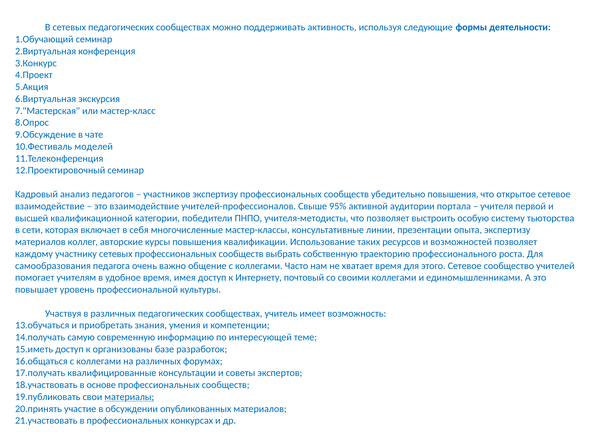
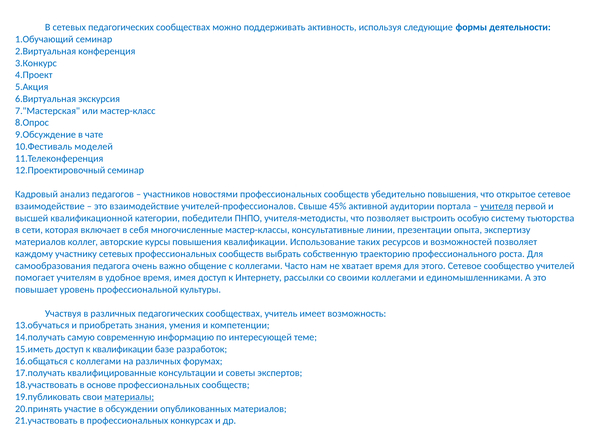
участников экспертизу: экспертизу -> новостями (215, 194)
95%: 95% -> 45% (338, 206)
учителя underline: none -> present (497, 206)
почтовый: почтовый -> рассылки (304, 278)
к организованы: организованы -> квалификации (123, 349)
